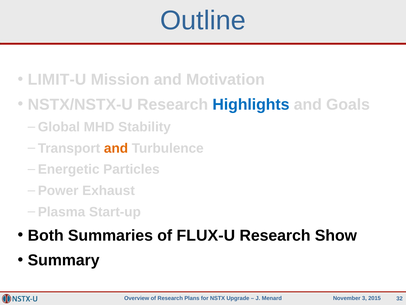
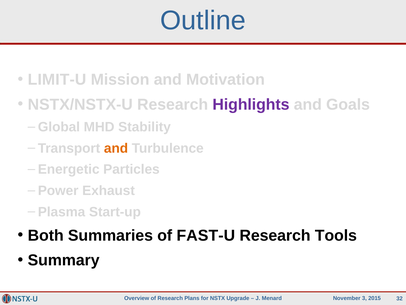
Highlights colour: blue -> purple (251, 104)
FLUX-U: FLUX-U -> FAST-U (206, 235)
Show: Show -> Tools (336, 235)
